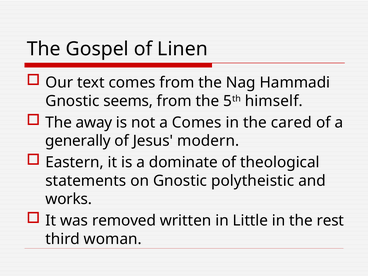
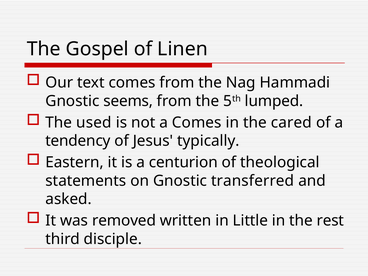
himself: himself -> lumped (274, 101)
away: away -> used (94, 123)
generally: generally -> tendency (78, 141)
modern: modern -> typically (208, 141)
dominate: dominate -> centurion (183, 162)
polytheistic: polytheistic -> transferred (253, 181)
works: works -> asked (69, 199)
woman: woman -> disciple (113, 239)
